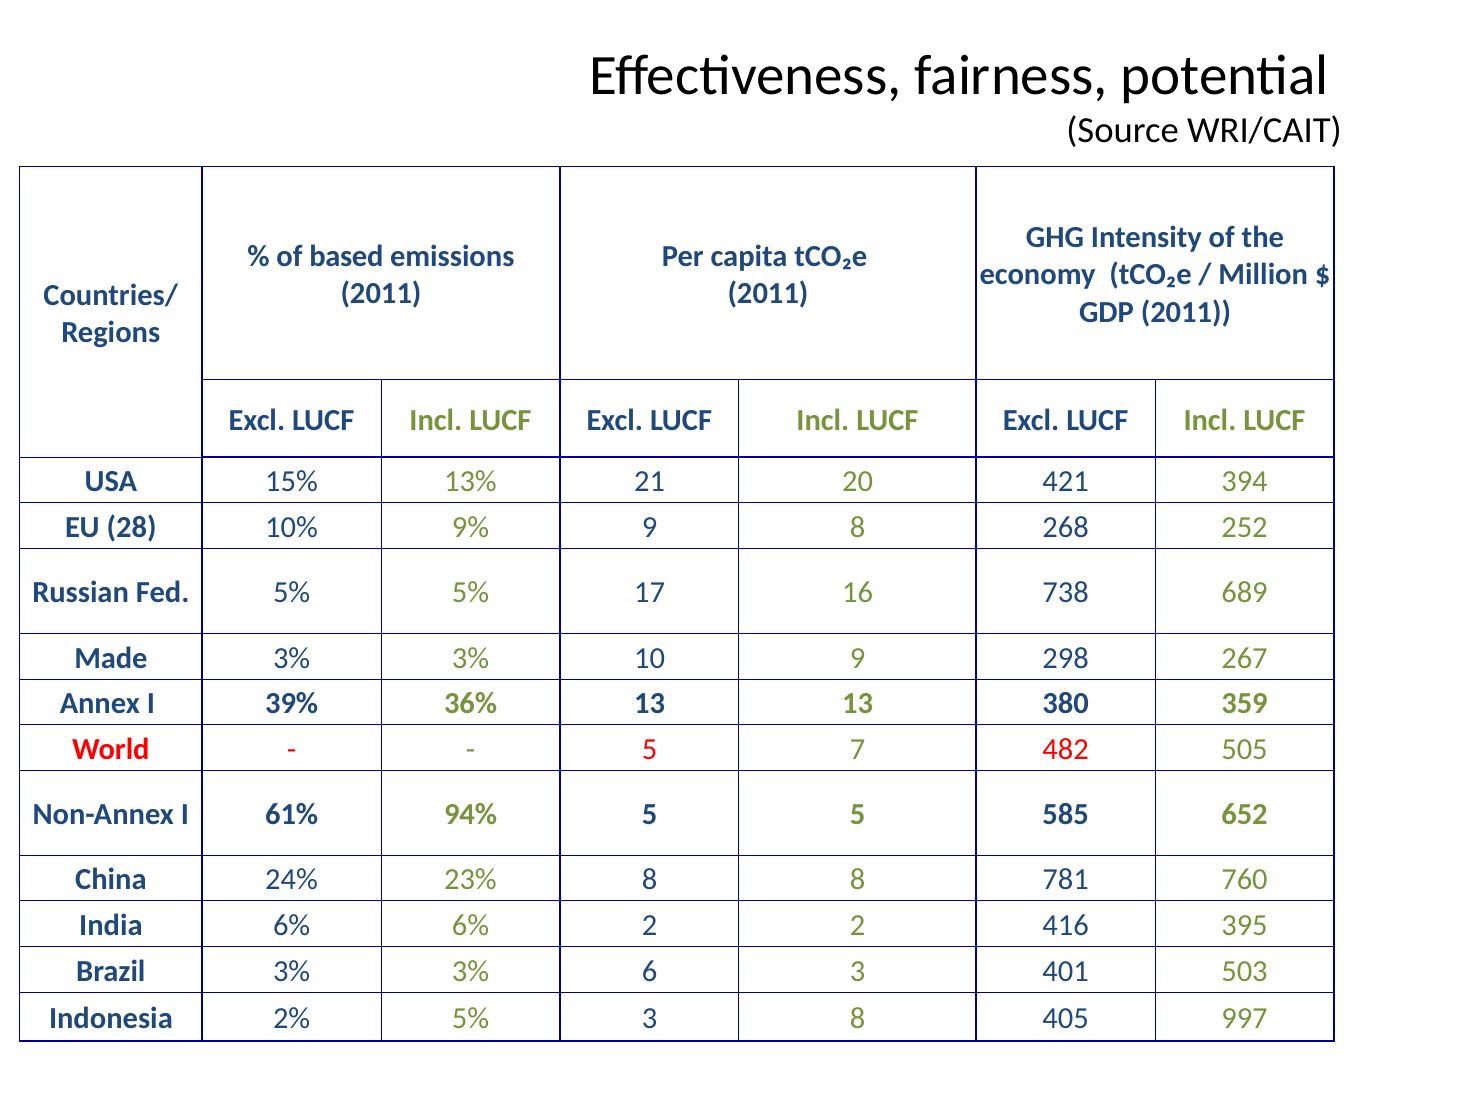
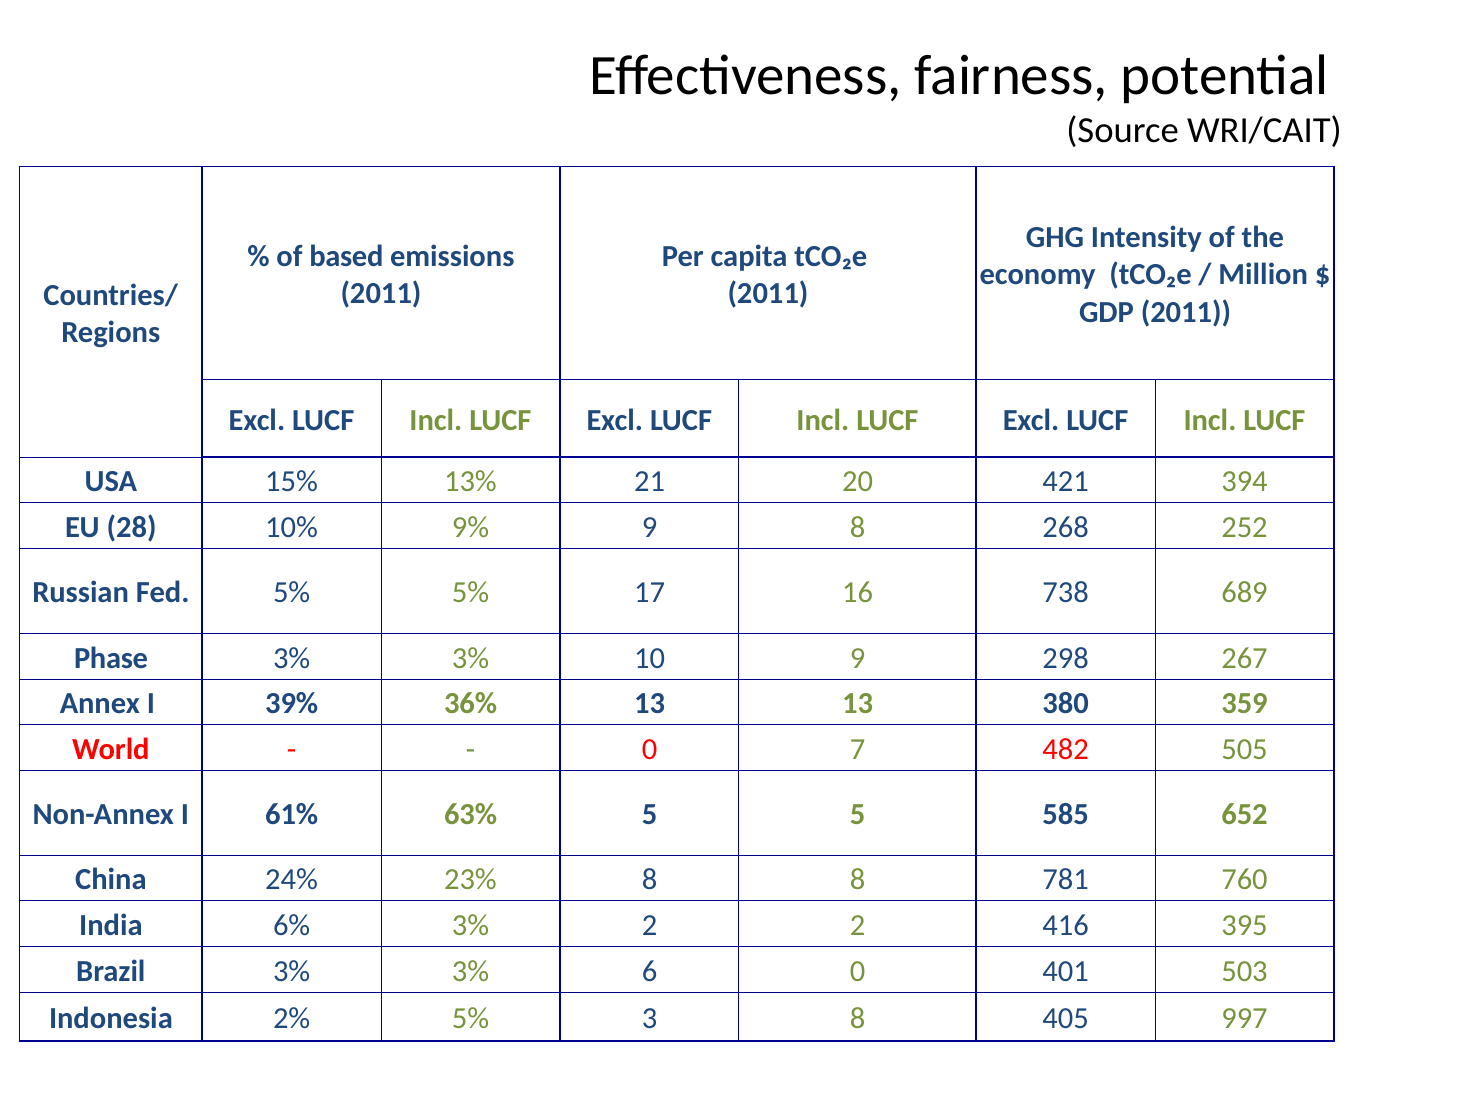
Made: Made -> Phase (111, 658)
5: 5 -> 0 (650, 749)
94%: 94% -> 63% (471, 815)
6% 6%: 6% -> 3% (471, 926)
6 3: 3 -> 0 (858, 971)
